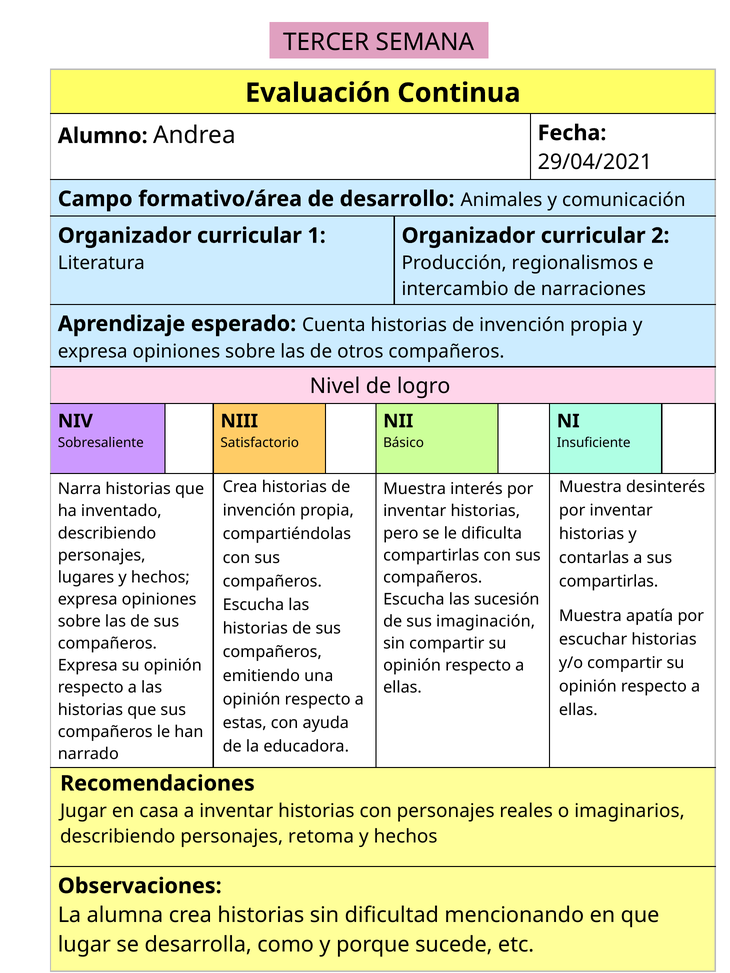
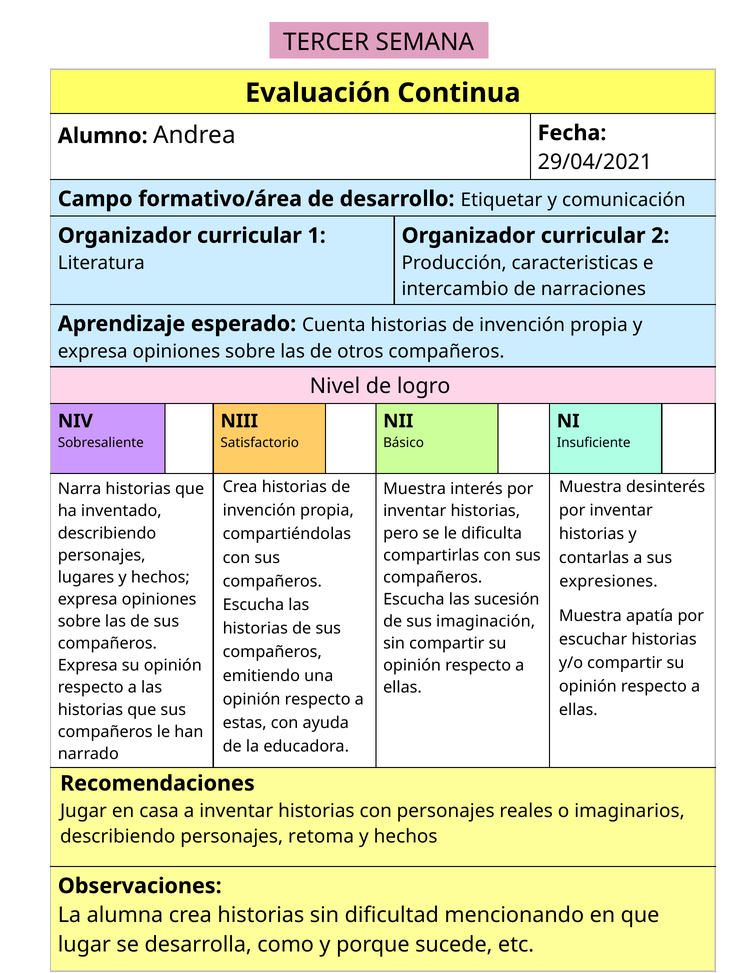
Animales: Animales -> Etiquetar (502, 200)
regionalismos: regionalismos -> caracteristicas (575, 263)
compartirlas: compartirlas -> expresiones (608, 582)
